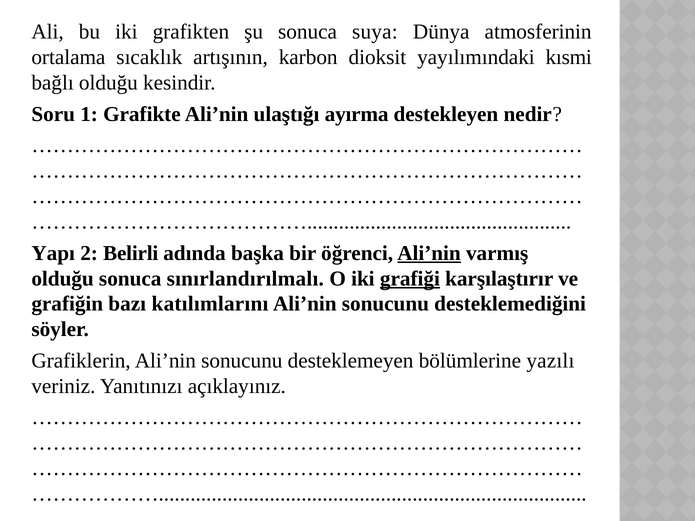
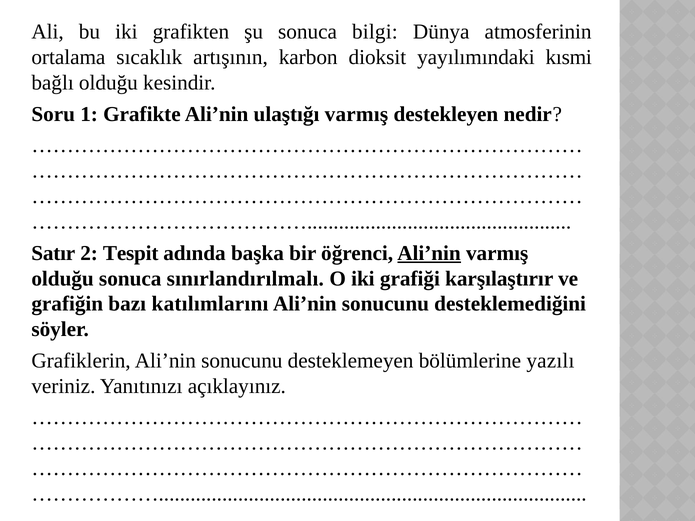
suya: suya -> bilgi (375, 32)
ulaştığı ayırma: ayırma -> varmış (356, 114)
Yapı: Yapı -> Satır (53, 253)
Belirli: Belirli -> Tespit (131, 253)
grafiği underline: present -> none (410, 279)
